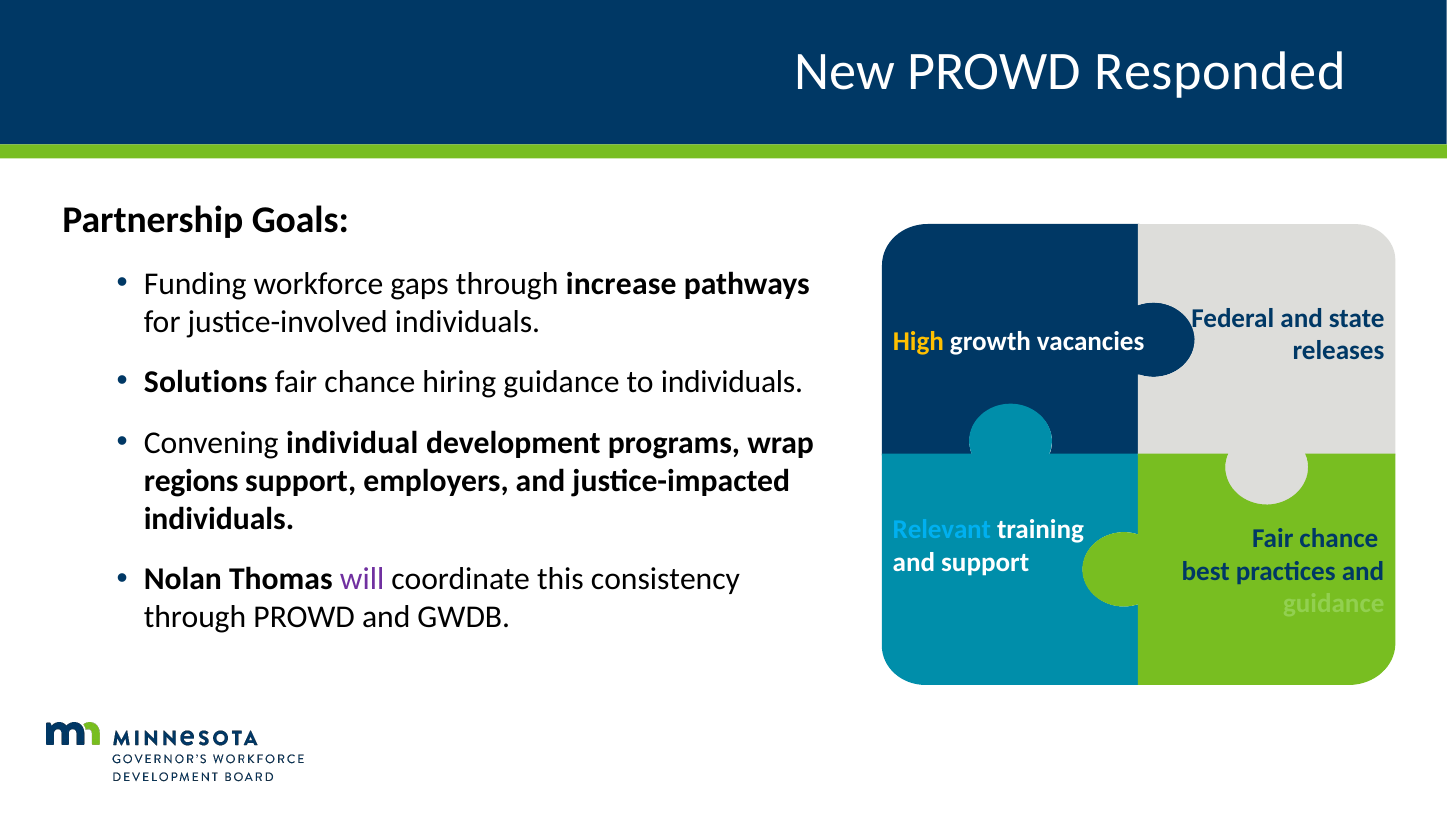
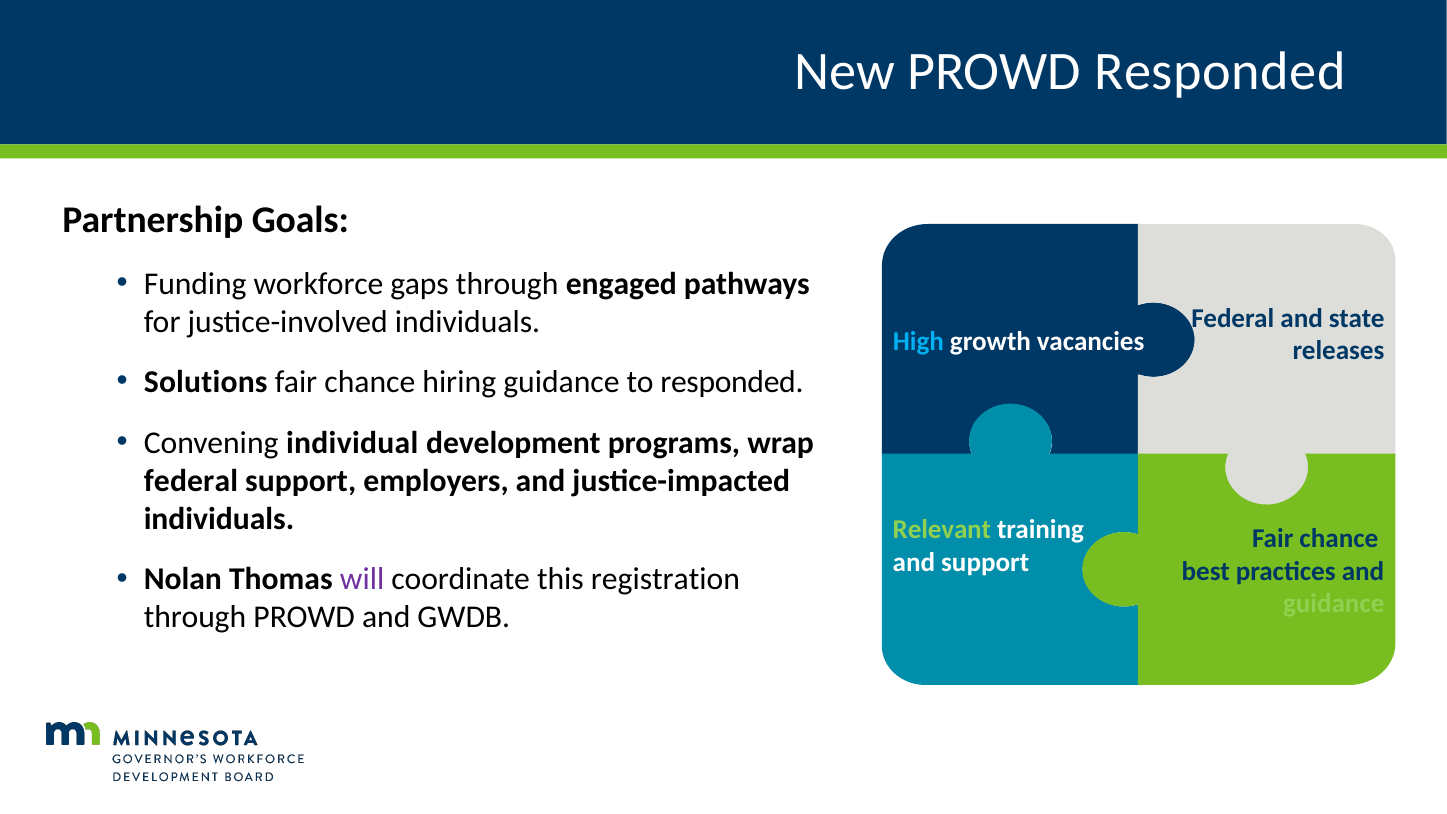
increase: increase -> engaged (621, 284)
High colour: yellow -> light blue (918, 342)
to individuals: individuals -> responded (732, 382)
regions: regions -> federal (191, 481)
Relevant colour: light blue -> light green (942, 530)
consistency: consistency -> registration (665, 579)
